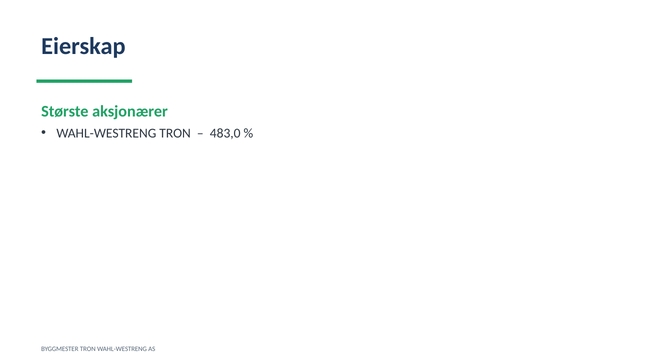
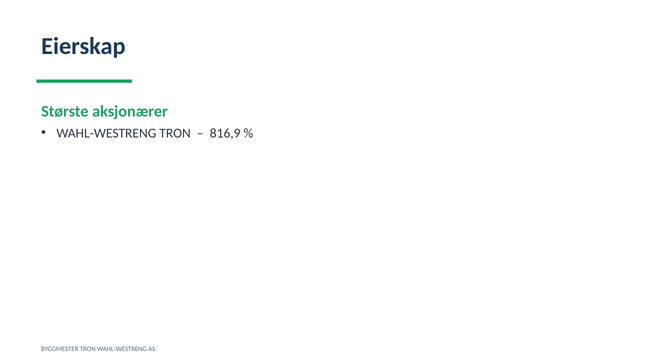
483,0: 483,0 -> 816,9 (225, 133)
